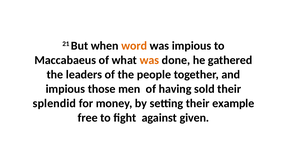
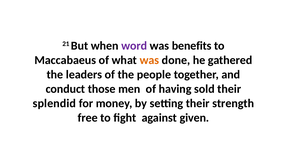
word colour: orange -> purple (134, 46)
was impious: impious -> benefits (192, 46)
impious: impious -> conduct (65, 89)
example: example -> strength (233, 103)
